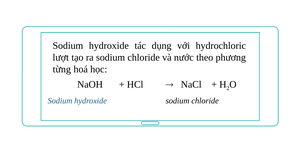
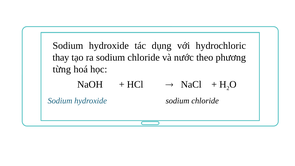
lượt: lượt -> thay (61, 57)
